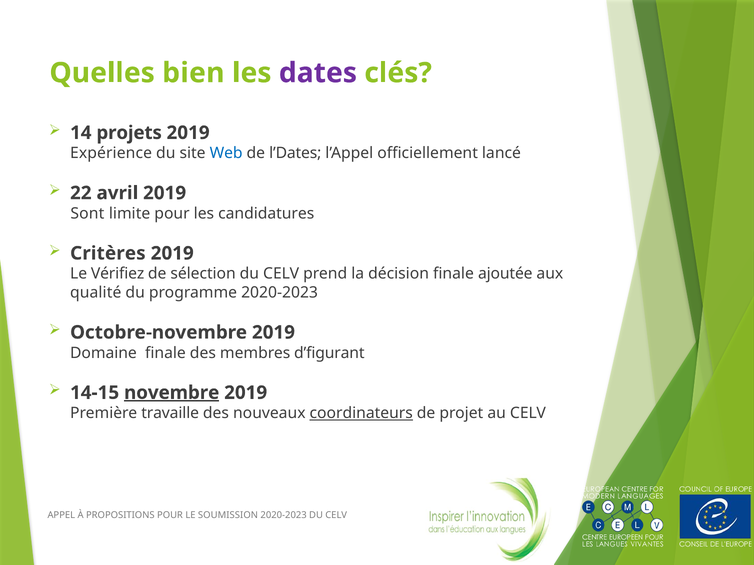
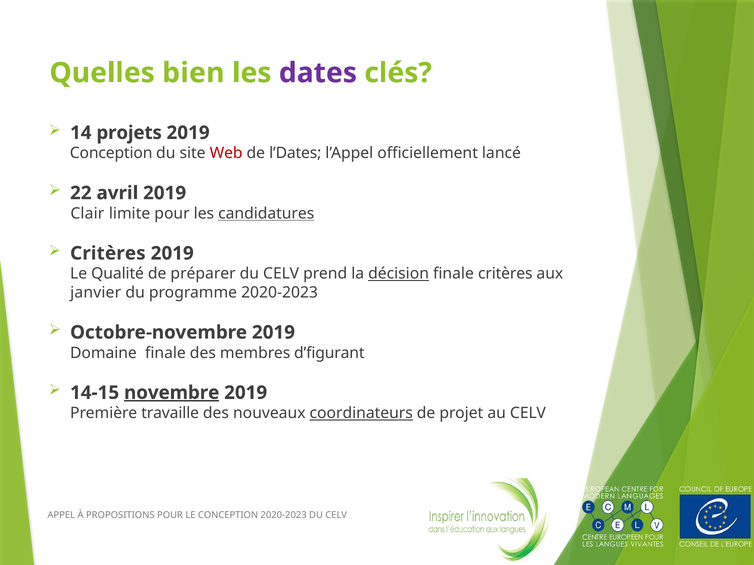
Expérience: Expérience -> Conception (111, 153)
Web colour: blue -> red (226, 153)
Sont: Sont -> Clair (87, 214)
candidatures underline: none -> present (266, 214)
Vérifiez: Vérifiez -> Qualité (118, 274)
sélection: sélection -> préparer (203, 274)
décision underline: none -> present (399, 274)
finale ajoutée: ajoutée -> critères (505, 274)
qualité: qualité -> janvier (96, 293)
LE SOUMISSION: SOUMISSION -> CONCEPTION (228, 516)
